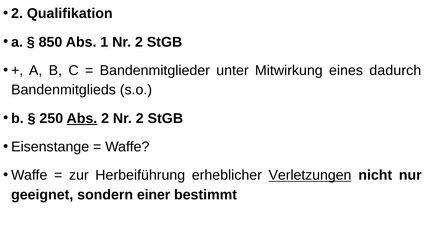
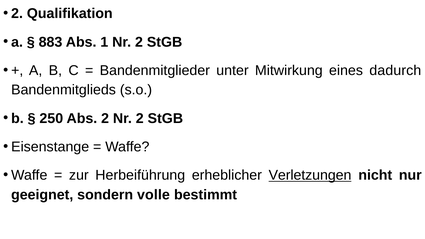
850: 850 -> 883 (51, 42)
Abs underline: present -> none (82, 118)
einer: einer -> volle (153, 195)
